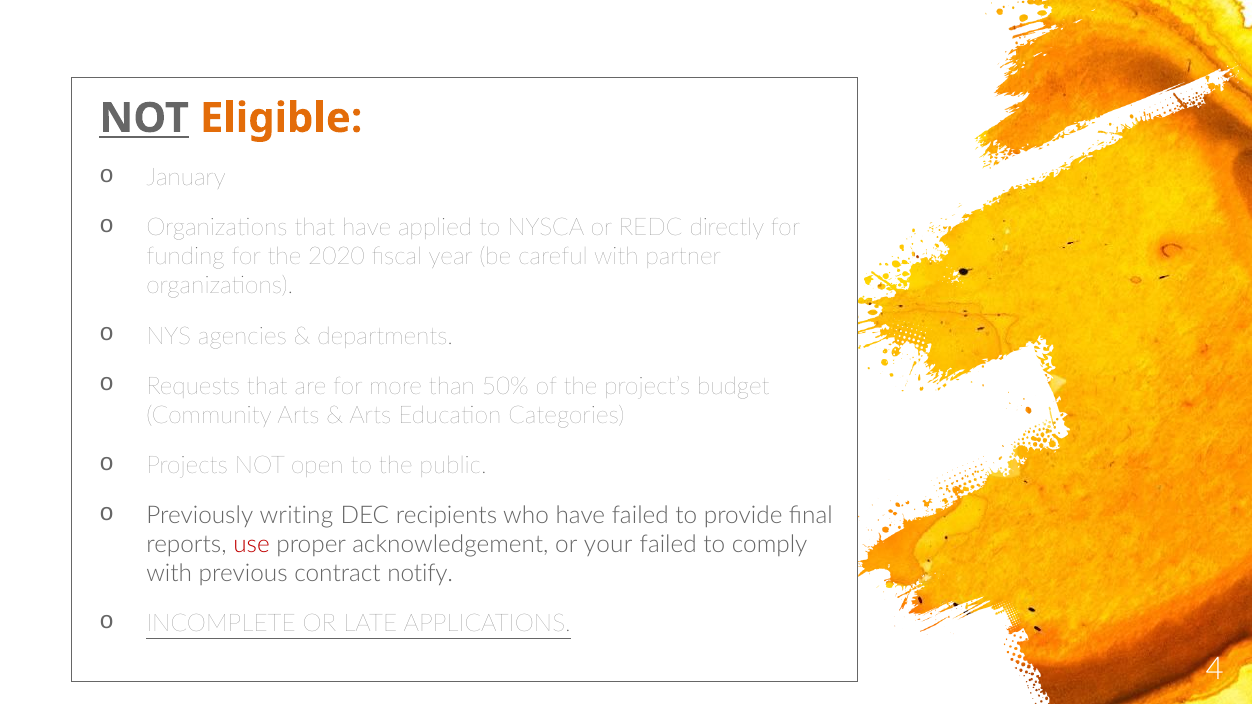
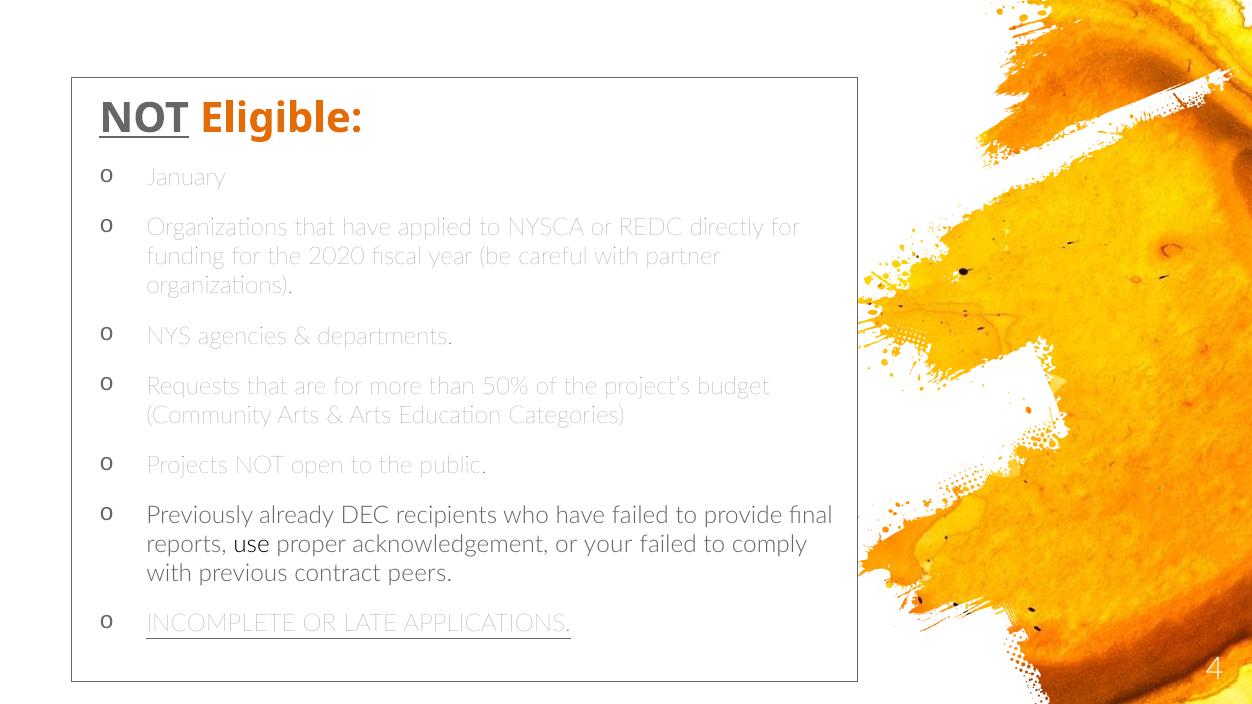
writing: writing -> already (297, 516)
use colour: red -> black (251, 545)
notify: notify -> peers (420, 574)
